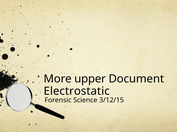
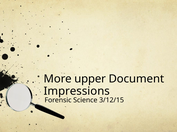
Electrostatic: Electrostatic -> Impressions (77, 92)
